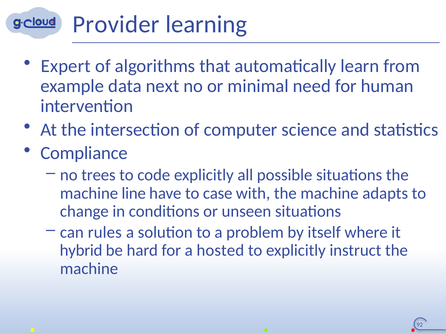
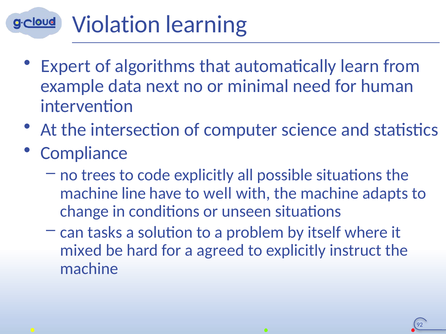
Provider: Provider -> Violation (116, 24)
case: case -> well (218, 193)
rules: rules -> tasks (105, 233)
hybrid: hybrid -> mixed (81, 251)
hosted: hosted -> agreed (220, 251)
